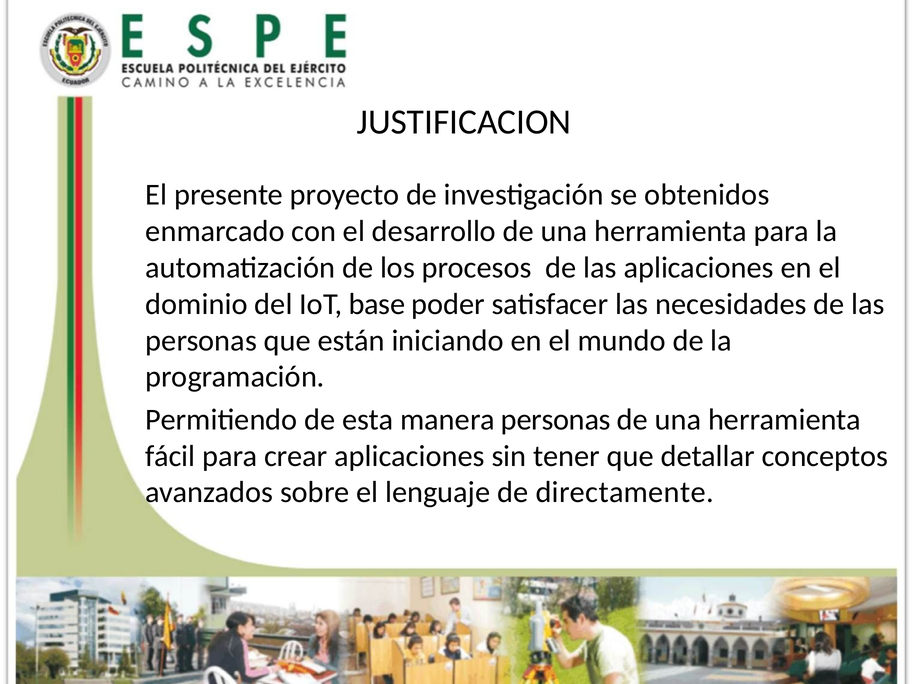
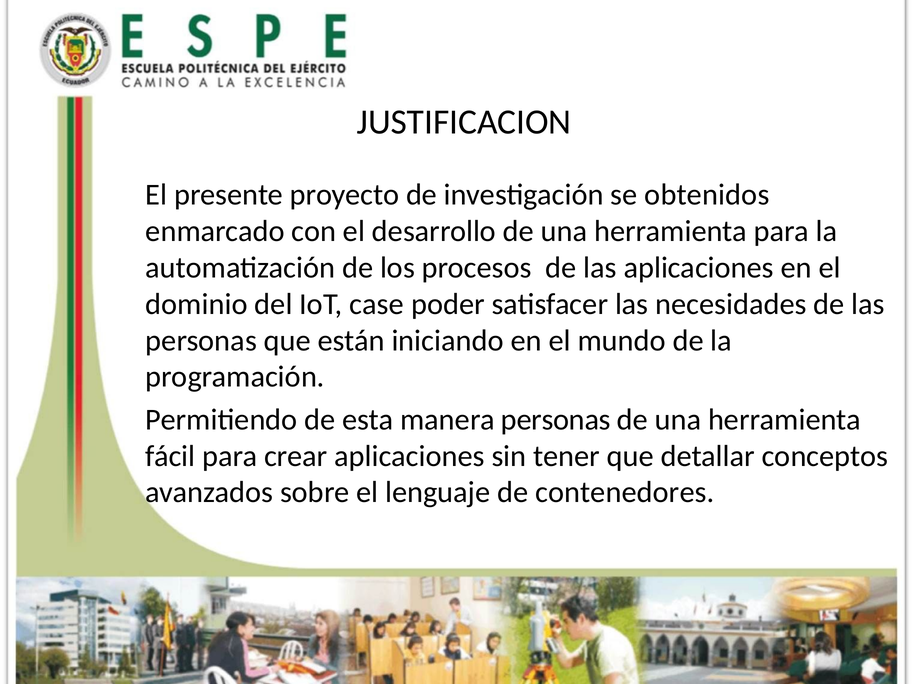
base: base -> case (377, 304)
directamente: directamente -> contenedores (625, 492)
